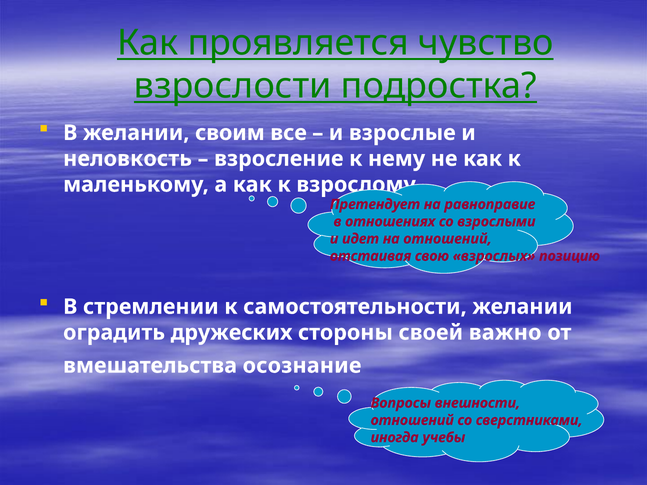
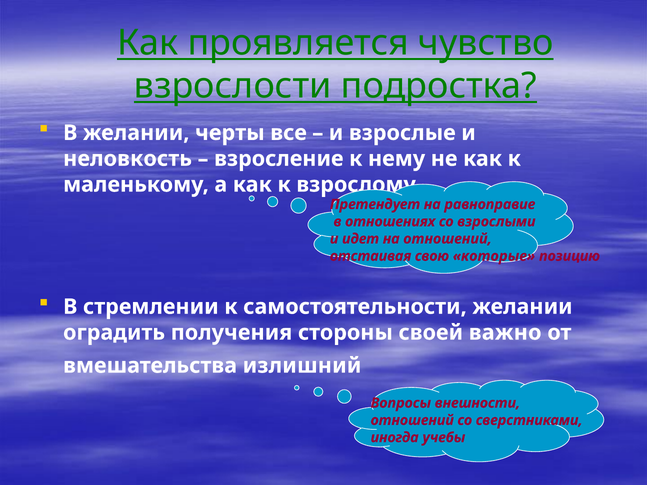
своим: своим -> черты (230, 133)
взрослых: взрослых -> которые (494, 256)
дружеских: дружеских -> получения (232, 333)
осознание: осознание -> излишний (302, 366)
